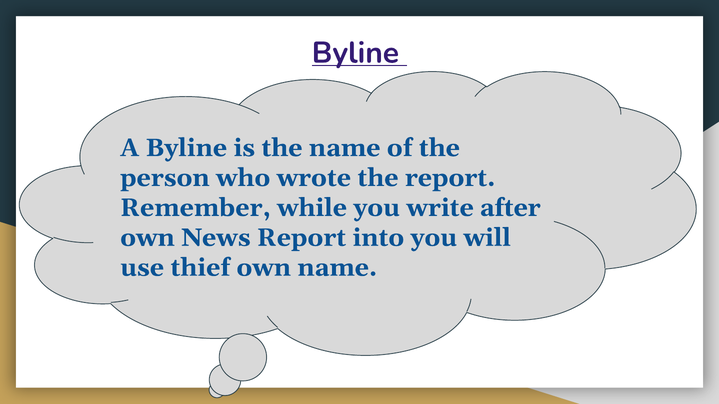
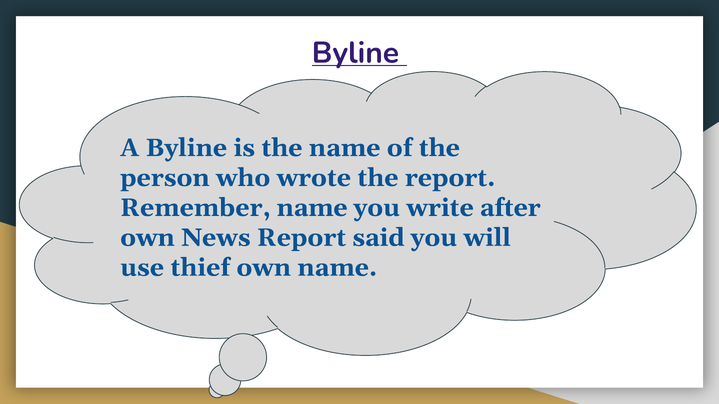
Remember while: while -> name (312, 208)
into: into -> said (378, 238)
